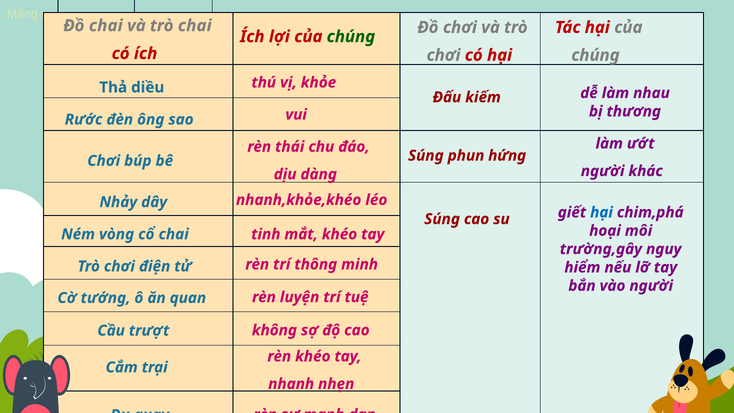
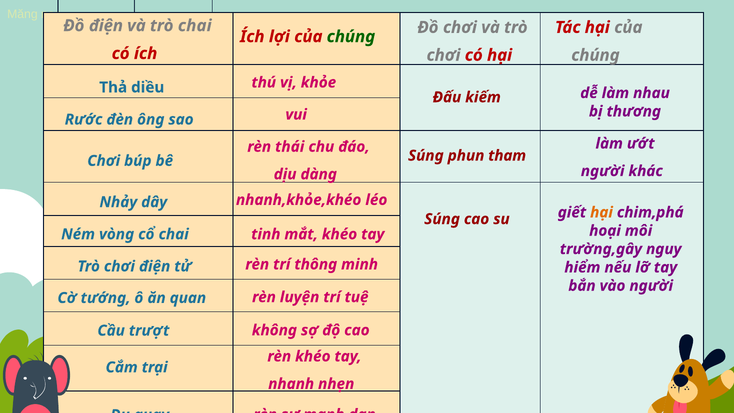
Đồ chai: chai -> điện (106, 26)
hứng: hứng -> tham (507, 156)
hại colour: blue -> orange (602, 212)
